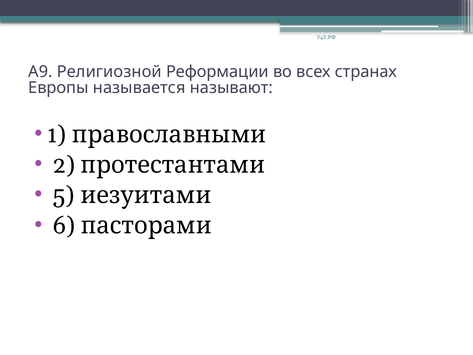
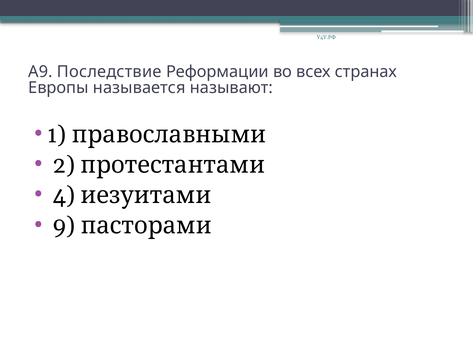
Религиозной: Религиозной -> Последствие (109, 72)
5: 5 -> 4 (64, 195)
6: 6 -> 9 (64, 226)
